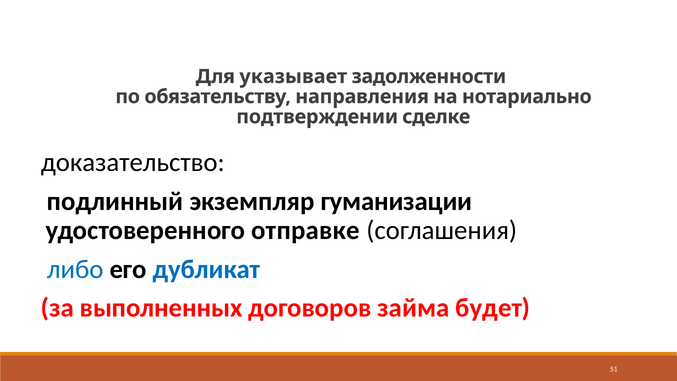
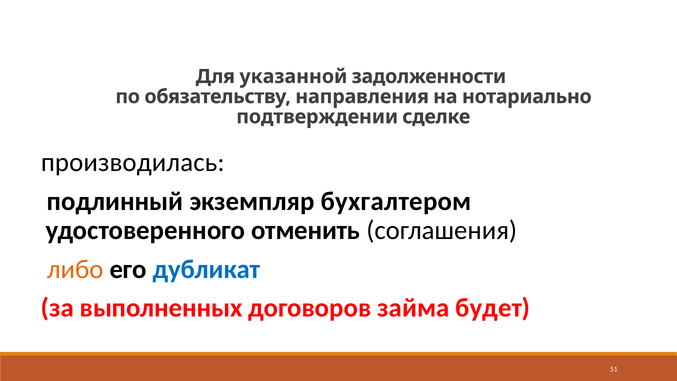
указывает: указывает -> указанной (293, 77)
доказательство: доказательство -> производилась (133, 163)
гуманизации: гуманизации -> бухгалтером (396, 201)
отправке: отправке -> отменить (306, 230)
либо colour: blue -> orange (75, 269)
